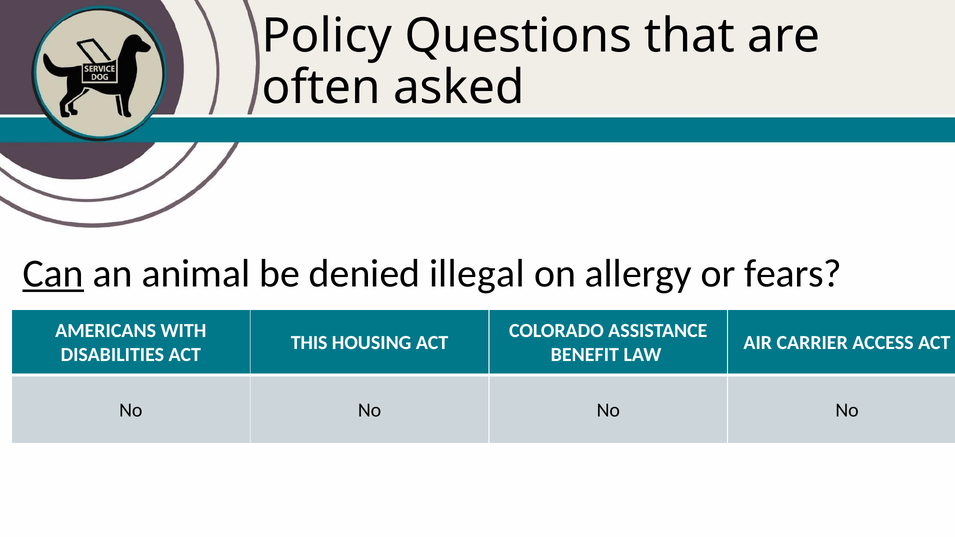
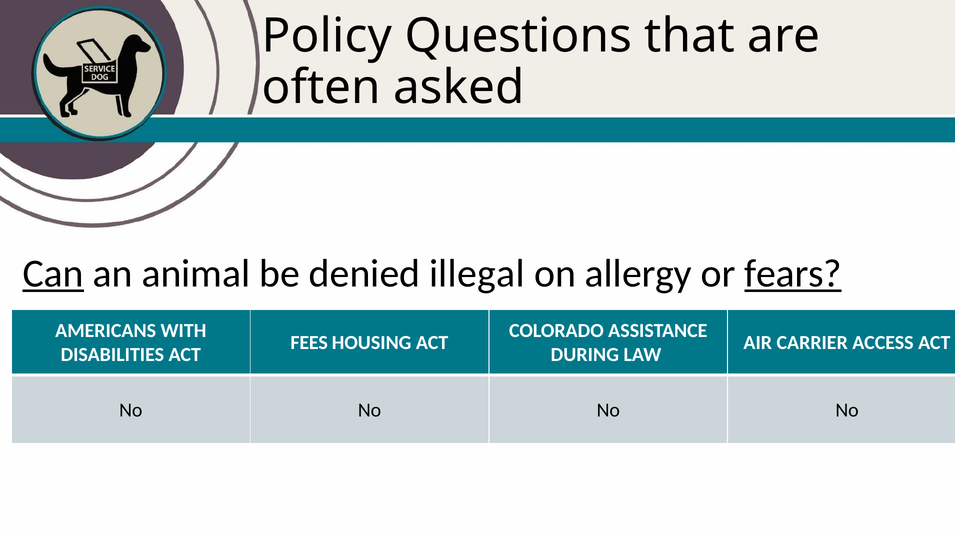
fears underline: none -> present (793, 274)
THIS: THIS -> FEES (309, 343)
BENEFIT: BENEFIT -> DURING (585, 355)
